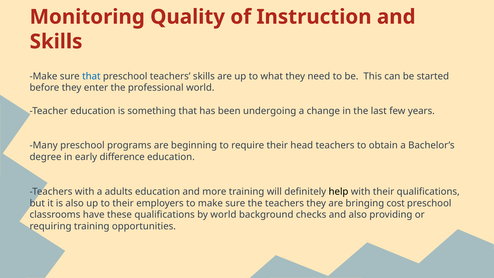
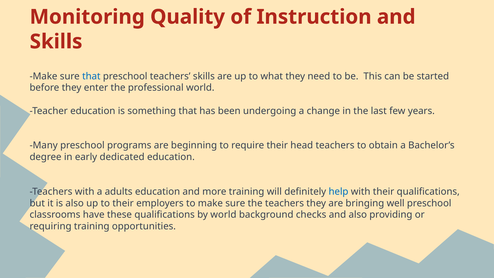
difference: difference -> dedicated (122, 157)
help colour: black -> blue (339, 192)
cost: cost -> well (396, 203)
